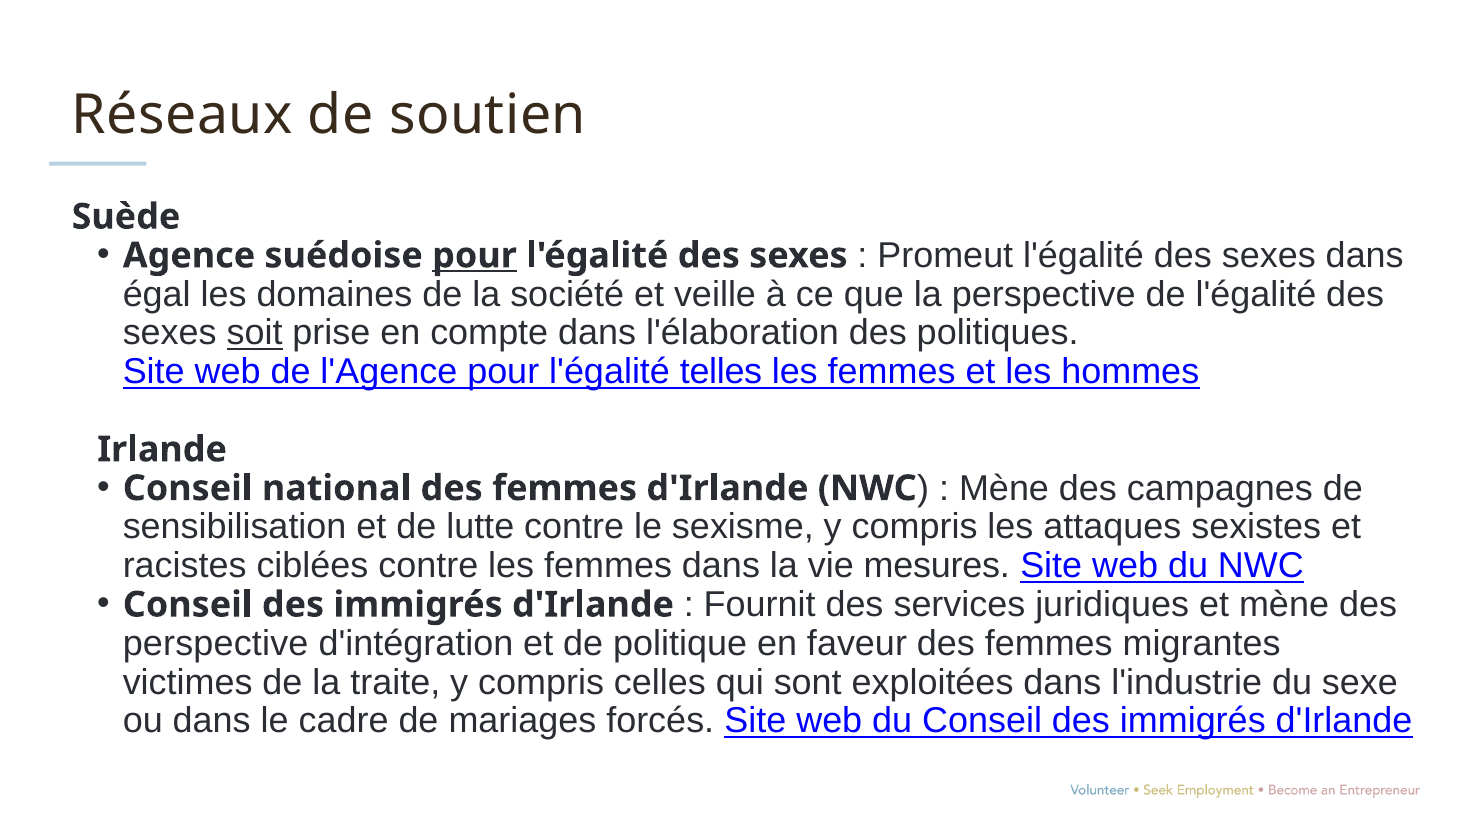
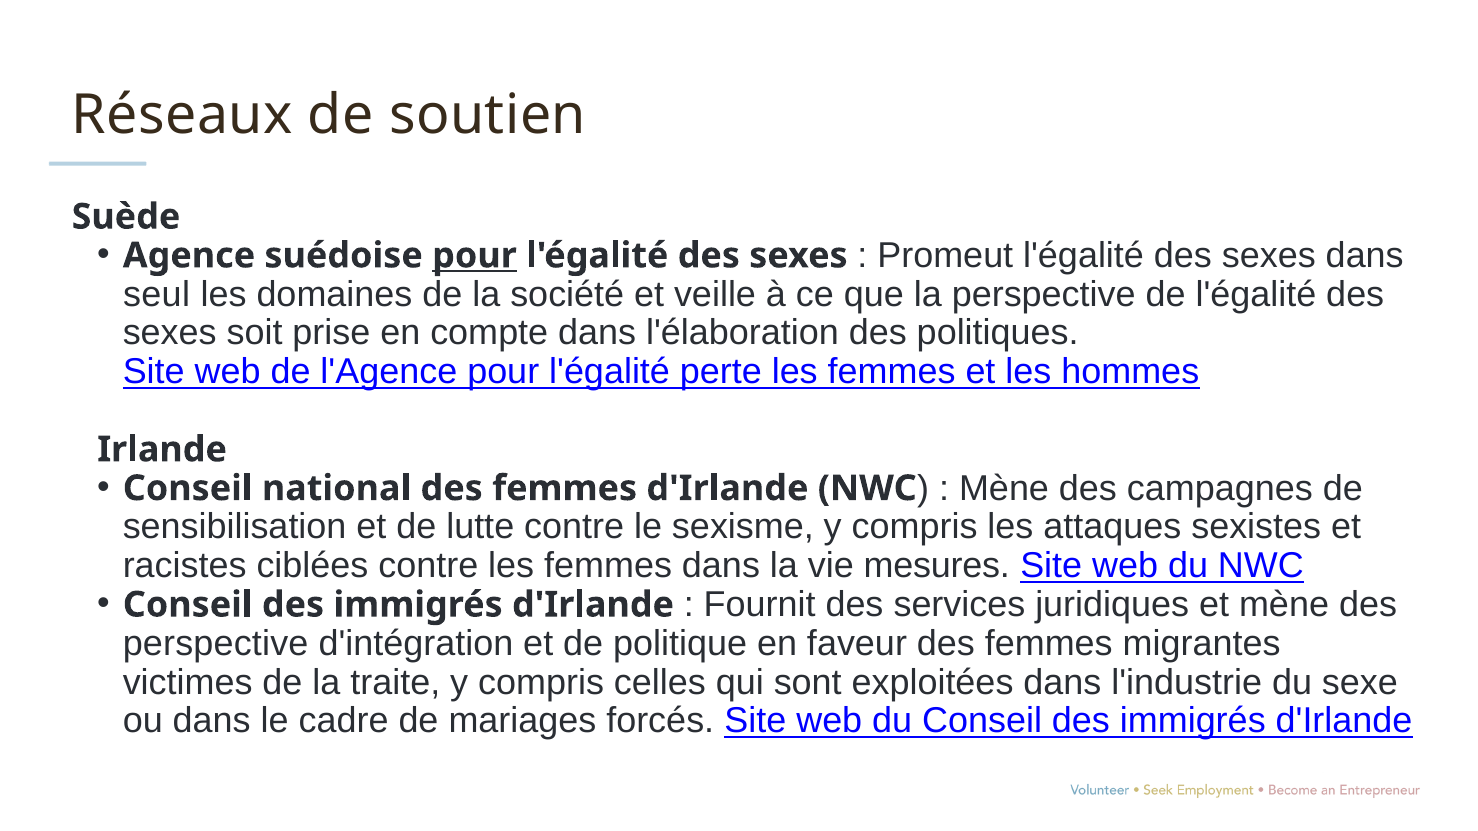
égal: égal -> seul (157, 294)
soit underline: present -> none (255, 333)
telles: telles -> perte (721, 372)
